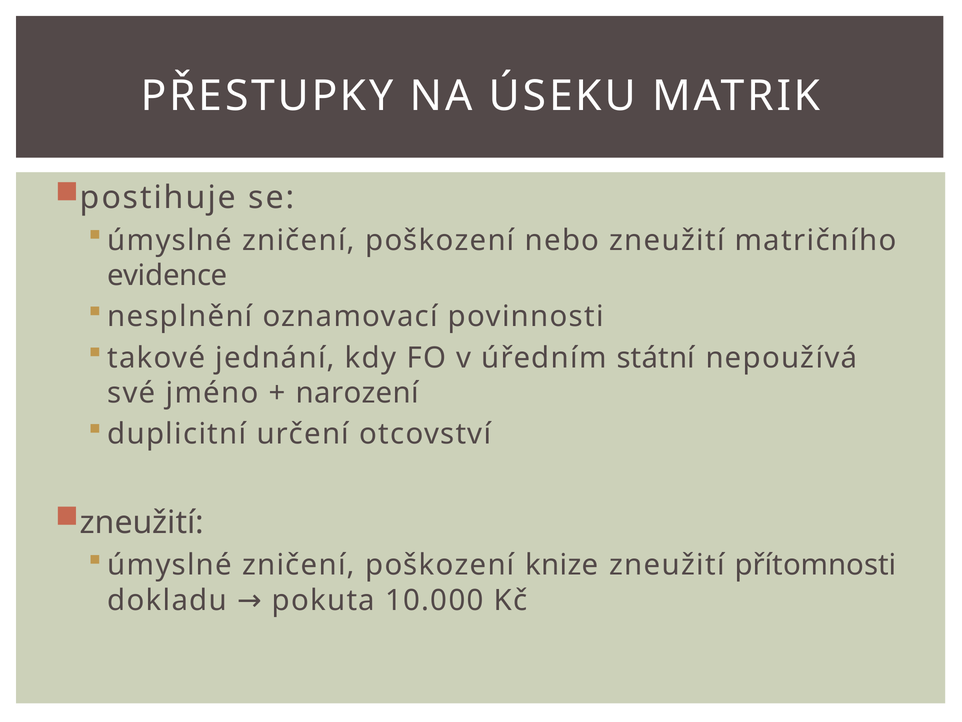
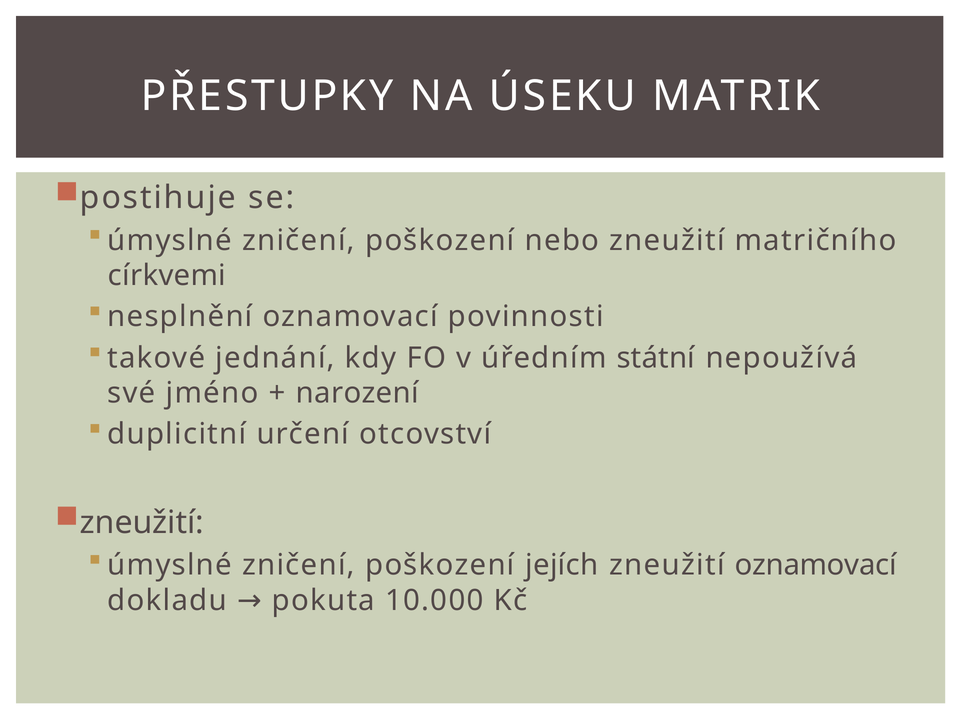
evidence: evidence -> církvemi (167, 275)
knize: knize -> jejích (562, 565)
zneužití přítomnosti: přítomnosti -> oznamovací (816, 565)
